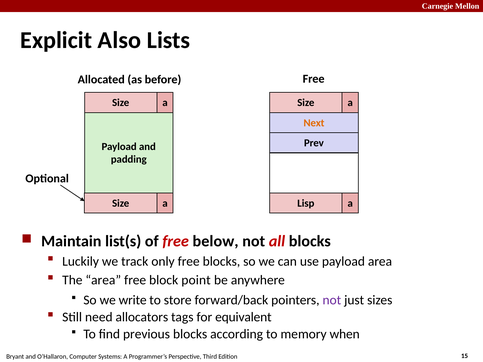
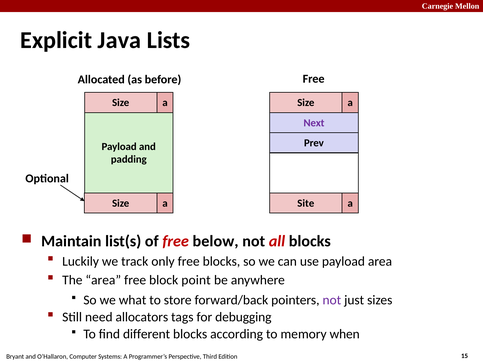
Also: Also -> Java (119, 40)
Next colour: orange -> purple (314, 123)
Lisp: Lisp -> Site (306, 203)
write: write -> what (133, 300)
equivalent: equivalent -> debugging (243, 317)
previous: previous -> different (147, 334)
